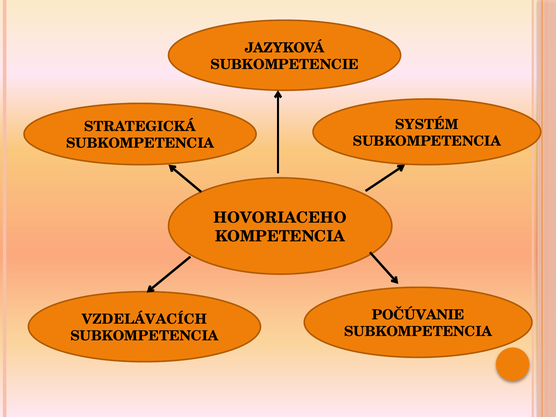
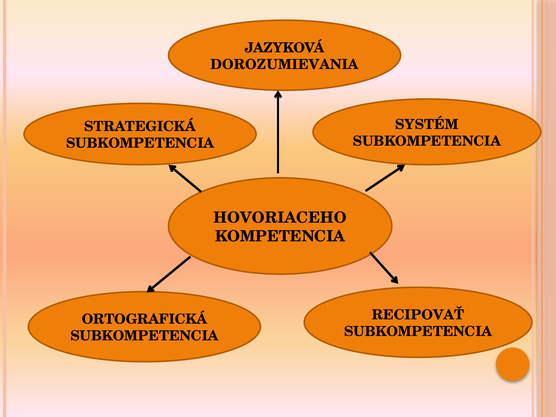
SUBKOMPETENCIE: SUBKOMPETENCIE -> DOROZUMIEVANIA (284, 65)
POČÚVANIE: POČÚVANIE -> RECIPOVAŤ (418, 315)
VZDELÁVACÍCH: VZDELÁVACÍCH -> ORTOGRAFICKÁ (144, 319)
